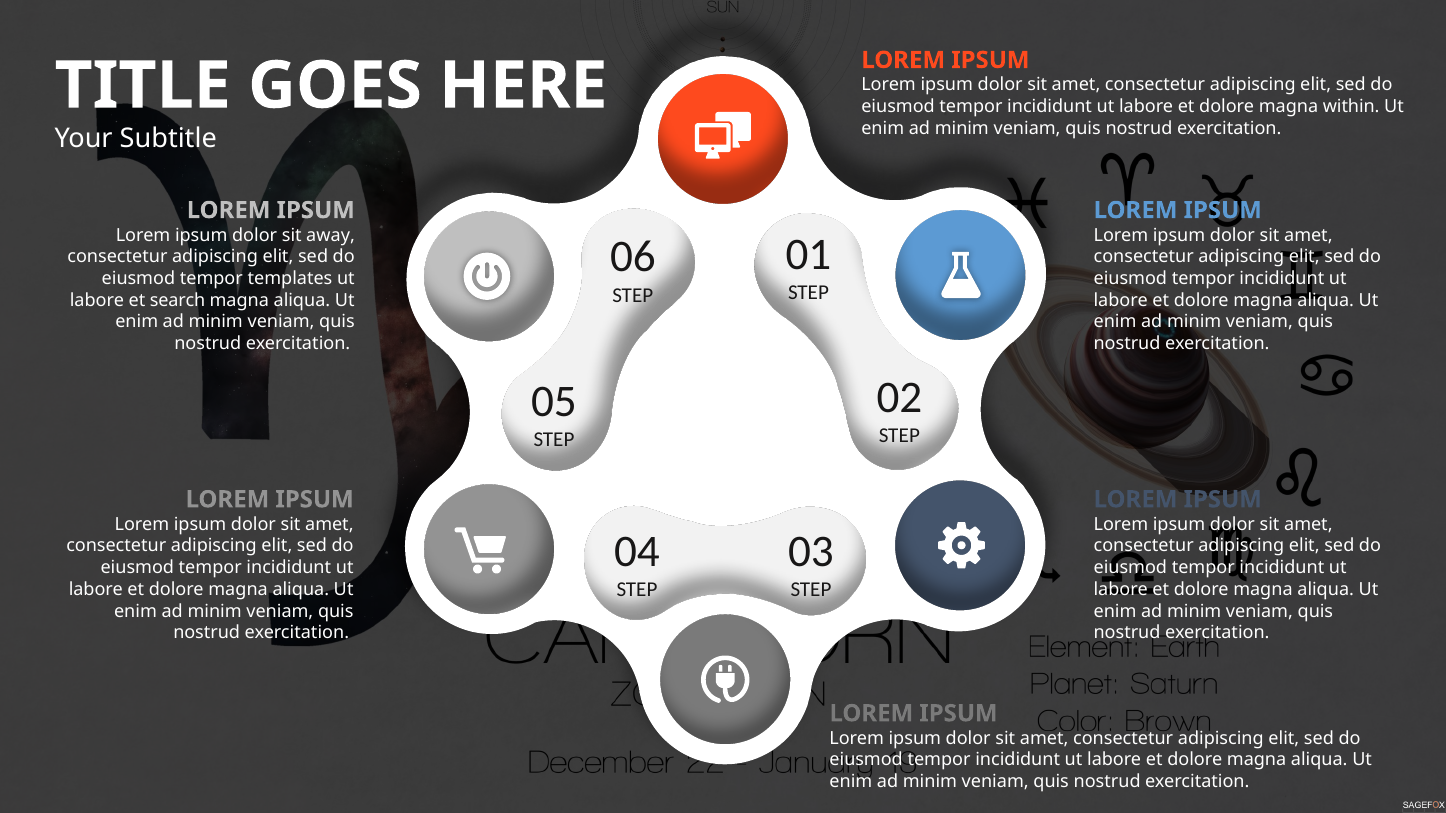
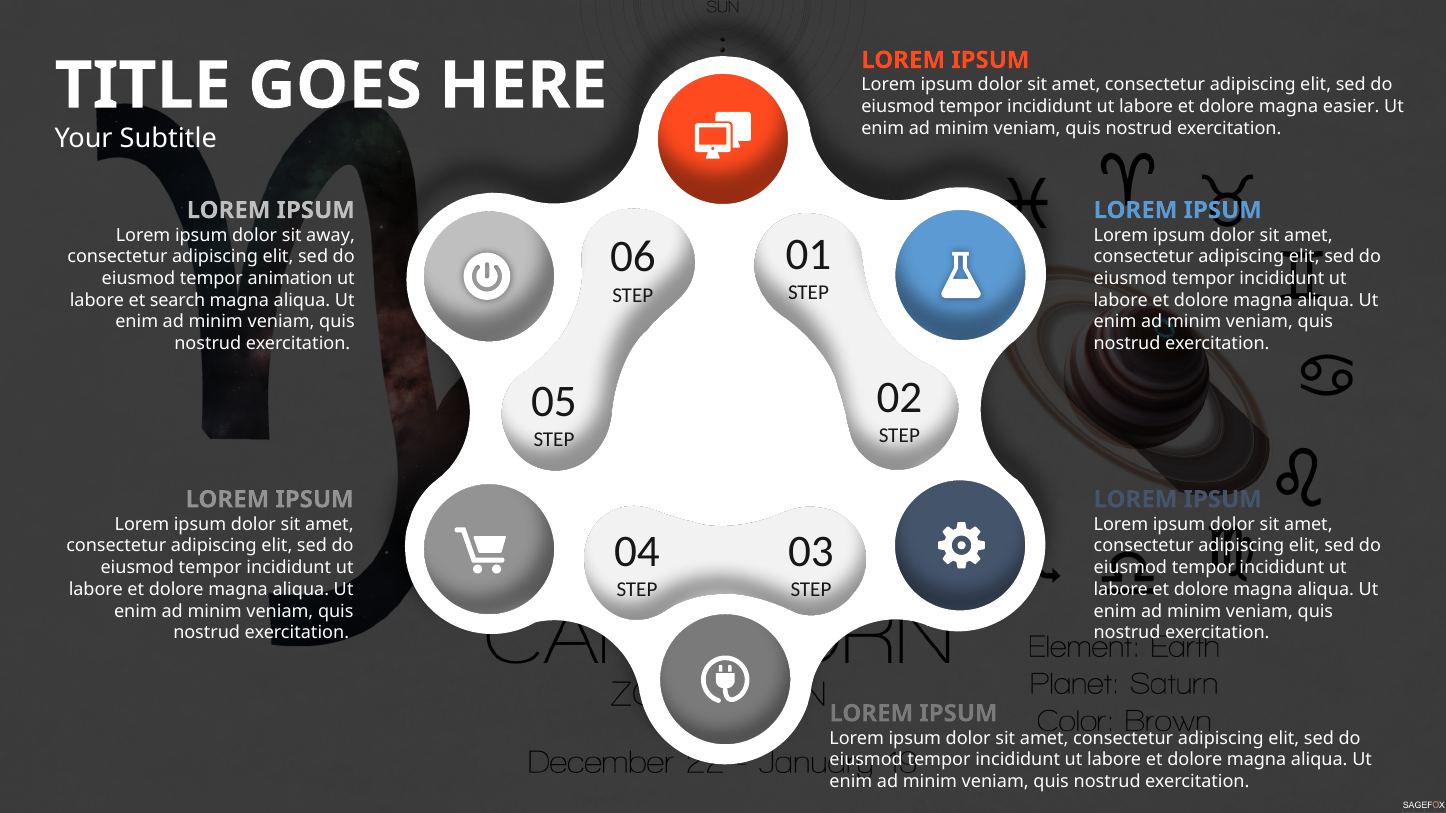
within: within -> easier (1351, 107)
templates: templates -> animation (290, 279)
